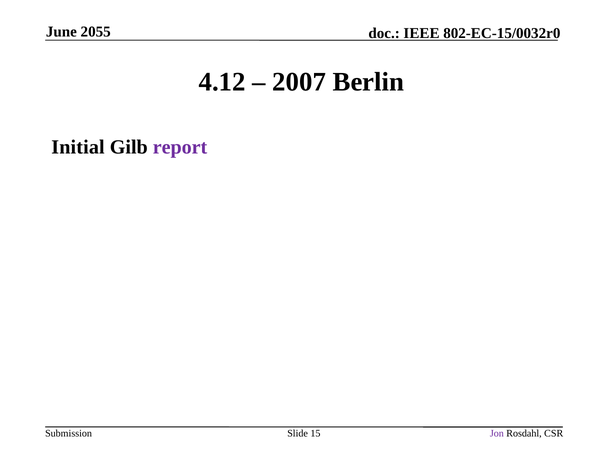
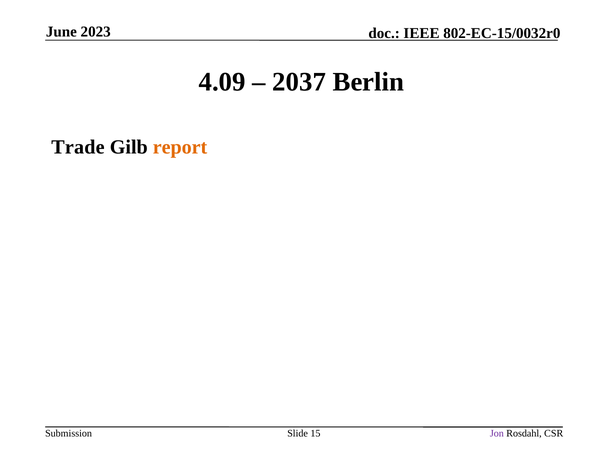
2055: 2055 -> 2023 (96, 32)
4.12: 4.12 -> 4.09 (222, 82)
2007: 2007 -> 2037 (299, 82)
Initial: Initial -> Trade (78, 147)
report colour: purple -> orange (180, 147)
